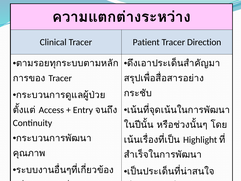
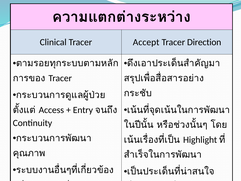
Patient: Patient -> Accept (146, 42)
